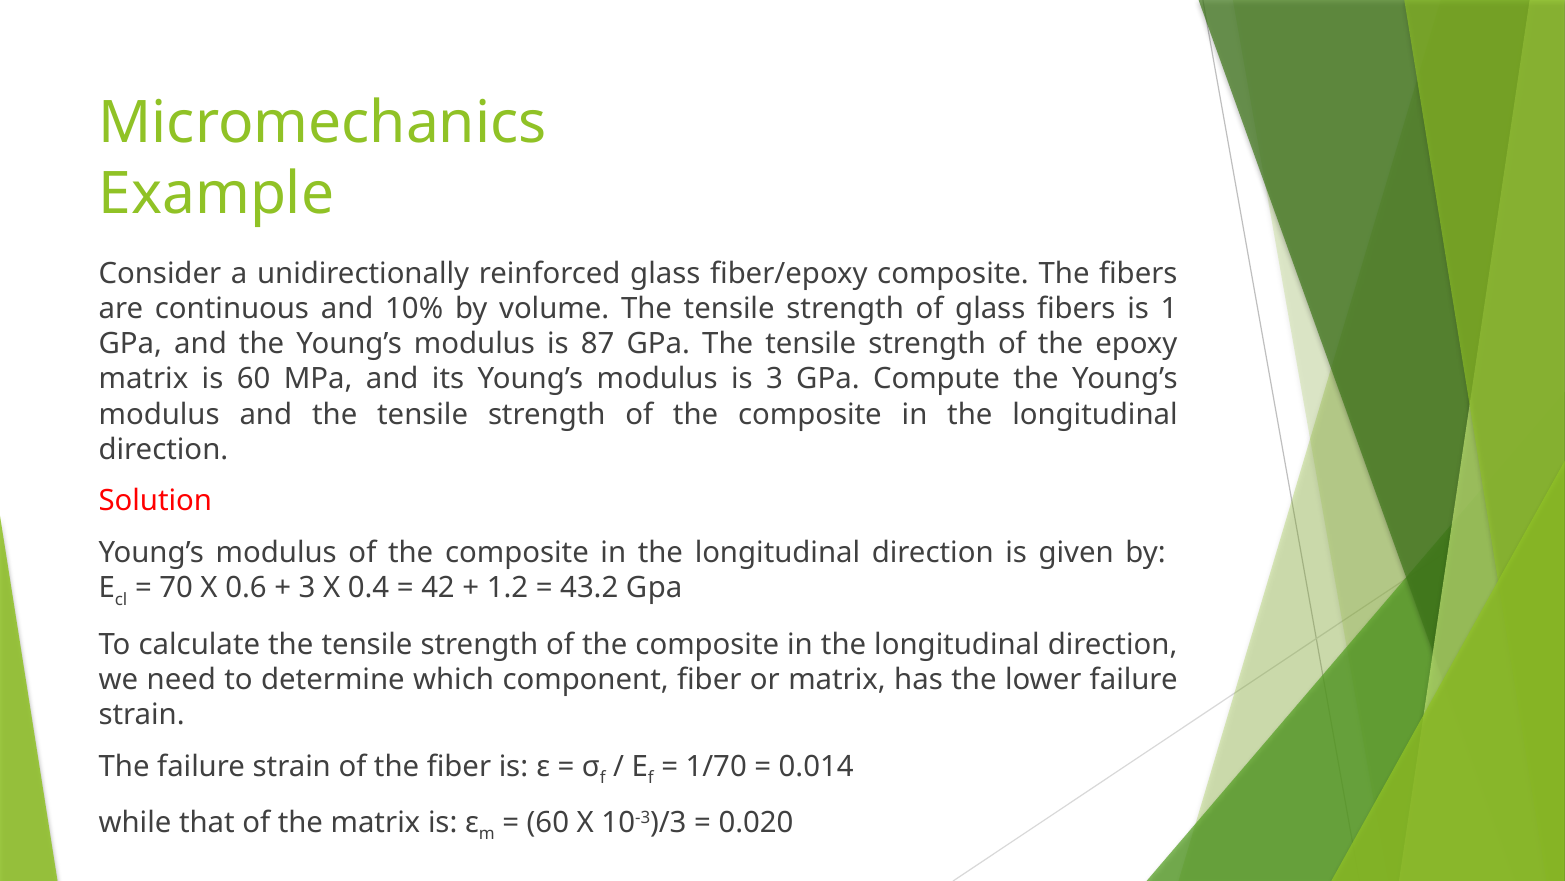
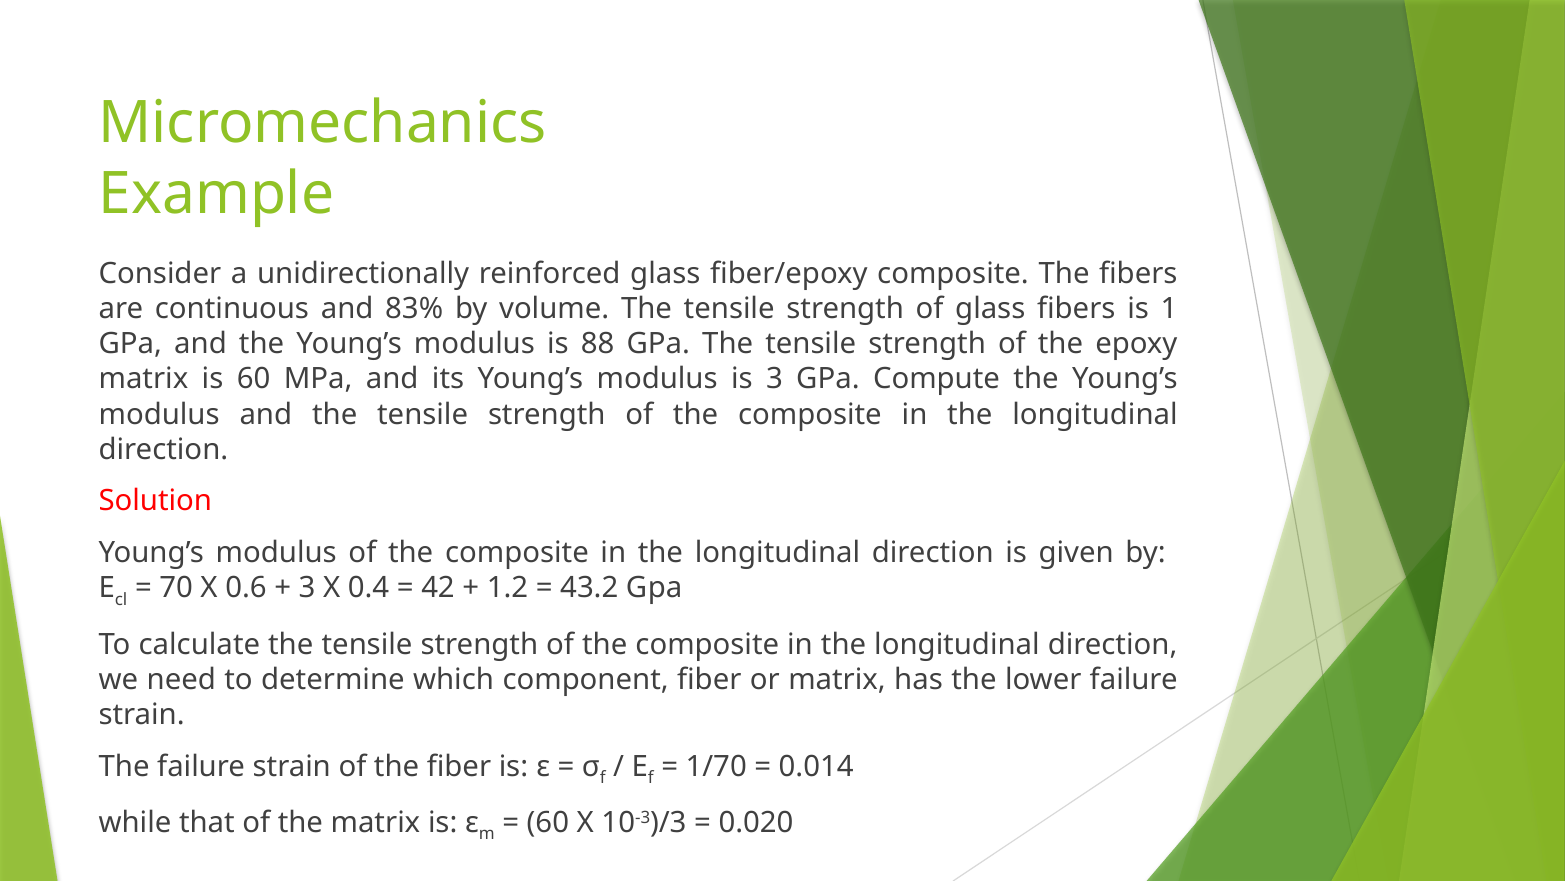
10%: 10% -> 83% (414, 309)
87: 87 -> 88 (598, 344)
